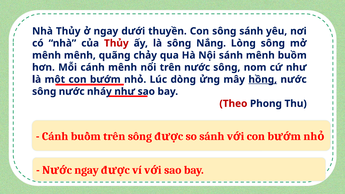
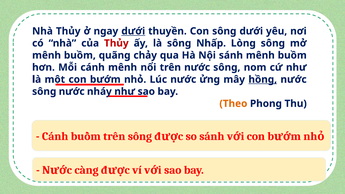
dưới underline: none -> present (133, 31)
sông sánh: sánh -> dưới (251, 31)
Nắng: Nắng -> Nhấp (211, 43)
mênh: mênh -> buồm (80, 55)
Lúc dòng: dòng -> nước (183, 79)
Theo colour: red -> orange (233, 104)
ngay: ngay -> càng (87, 170)
